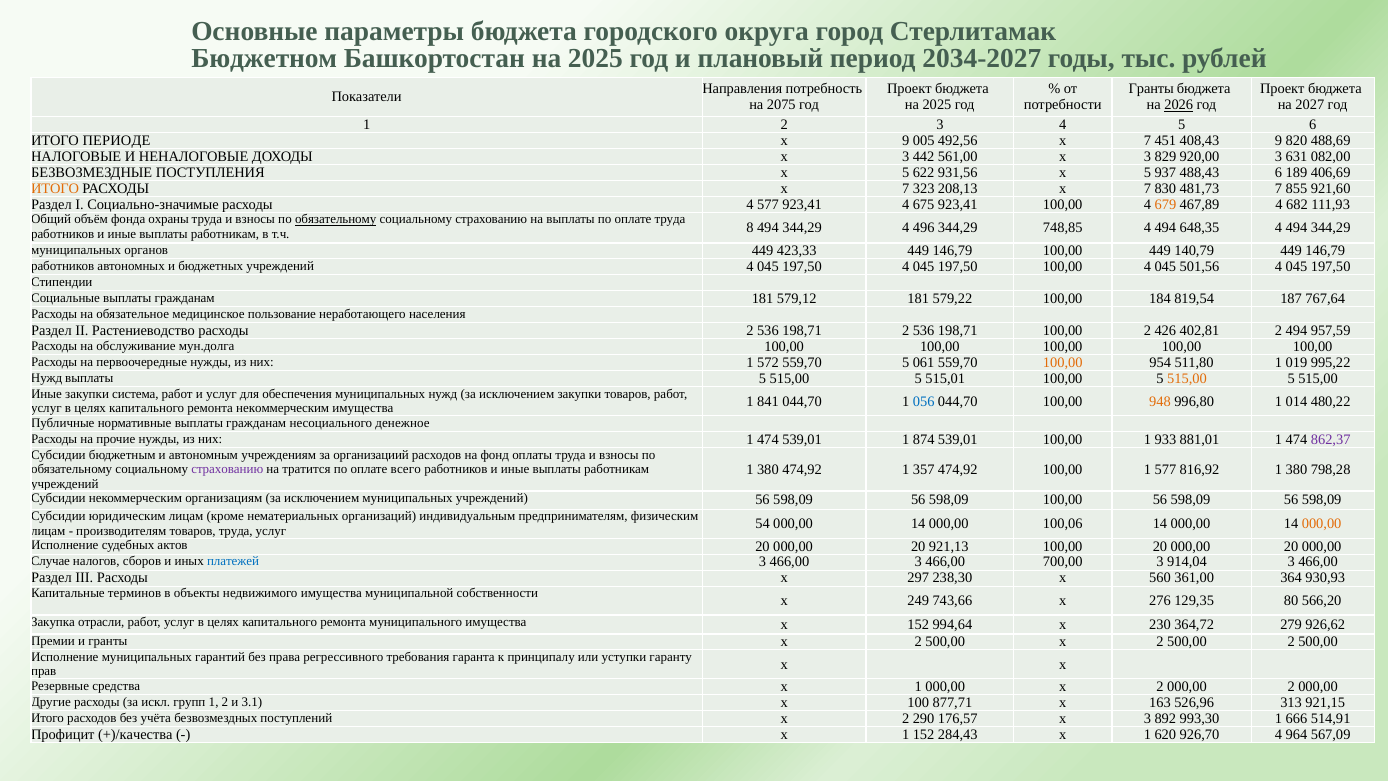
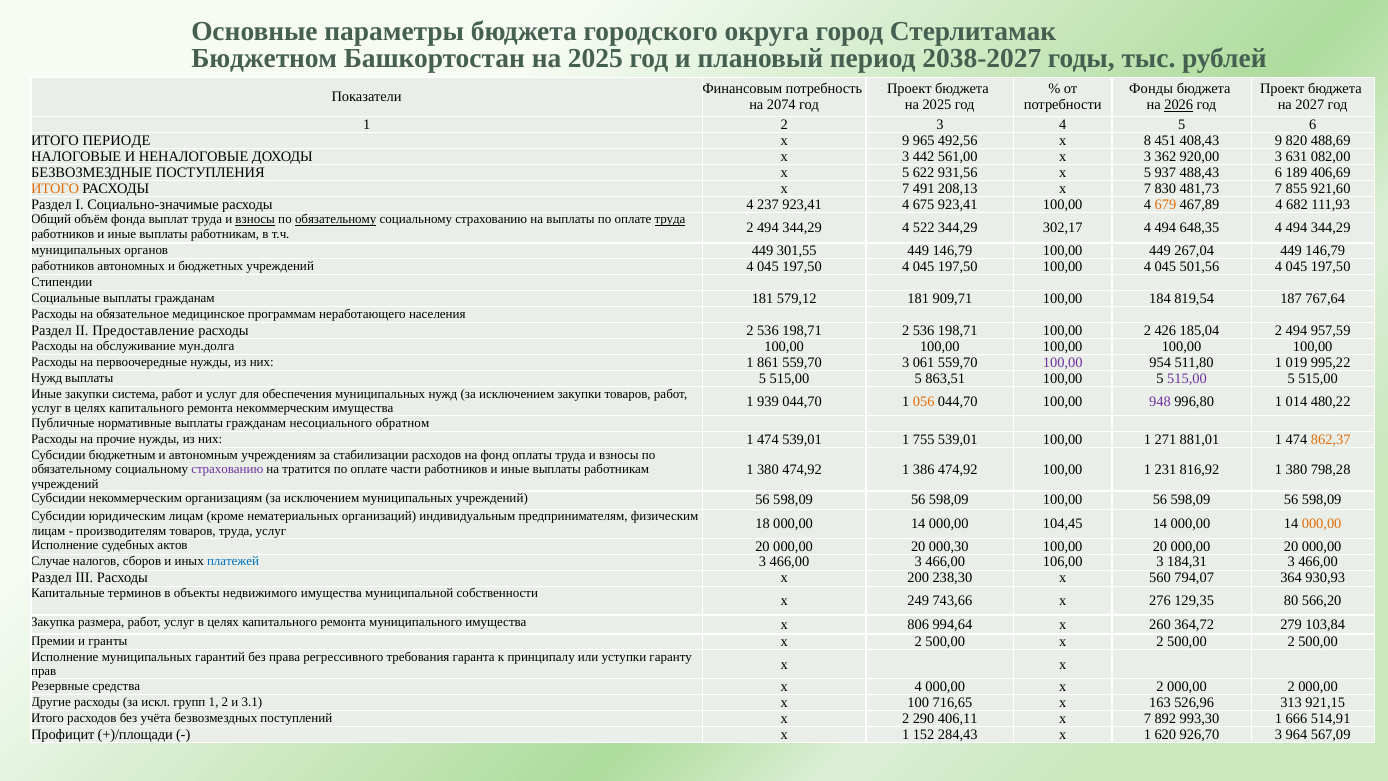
2034-2027: 2034-2027 -> 2038-2027 (982, 59)
Направления: Направления -> Финансовым (742, 89)
Гранты: Гранты -> Фонды (1151, 89)
2075: 2075 -> 2074 (781, 105)
005: 005 -> 965 (924, 140)
492,56 x 7: 7 -> 8 (1147, 140)
829: 829 -> 362 (1165, 156)
323: 323 -> 491 (924, 188)
4 577: 577 -> 237 (768, 204)
охраны: охраны -> выплат (169, 220)
взносы underline: none -> present (255, 220)
труда underline: none -> present (670, 220)
т.ч 8: 8 -> 2 (750, 228)
496: 496 -> 522 (924, 228)
748,85: 748,85 -> 302,17 (1063, 228)
423,33: 423,33 -> 301,55 (797, 251)
140,79: 140,79 -> 267,04 (1194, 251)
579,22: 579,22 -> 909,71 (952, 299)
пользование: пользование -> программам (282, 314)
Растениеводство: Растениеводство -> Предоставление (143, 331)
402,81: 402,81 -> 185,04 (1200, 331)
572: 572 -> 861 (768, 363)
559,70 5: 5 -> 3 (906, 363)
100,00 colour: orange -> purple (1063, 363)
515,01: 515,01 -> 863,51 (945, 379)
515,00 colour: orange -> purple (1187, 379)
841: 841 -> 939 (768, 401)
056 colour: blue -> orange (924, 401)
948 colour: orange -> purple (1160, 401)
денежное: денежное -> обратном (402, 423)
874: 874 -> 755 (924, 440)
933: 933 -> 271 (1165, 440)
862,37 colour: purple -> orange (1331, 440)
организациий: организациий -> стабилизации (371, 455)
357: 357 -> 386 (924, 469)
1 577: 577 -> 231 (1165, 469)
всего: всего -> части (406, 469)
54: 54 -> 18 (763, 524)
100,06: 100,06 -> 104,45 (1063, 524)
921,13: 921,13 -> 000,30 (949, 546)
700,00: 700,00 -> 106,00 (1063, 562)
914,04: 914,04 -> 184,31 (1187, 562)
297: 297 -> 200 (918, 578)
361,00: 361,00 -> 794,07 (1194, 578)
отрасли: отрасли -> размера (101, 622)
x 152: 152 -> 806 (918, 624)
230: 230 -> 260 (1160, 624)
926,62: 926,62 -> 103,84 (1325, 624)
средства x 1: 1 -> 4 (918, 687)
877,71: 877,71 -> 716,65 (952, 703)
176,57: 176,57 -> 406,11 (958, 719)
3: 3 -> 7 (1147, 719)
+)/качества: +)/качества -> +)/площади (135, 735)
926,70 4: 4 -> 3 (1279, 735)
